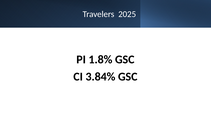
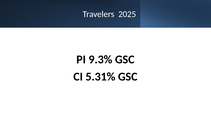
1.8%: 1.8% -> 9.3% (100, 59)
3.84%: 3.84% -> 5.31% (100, 76)
